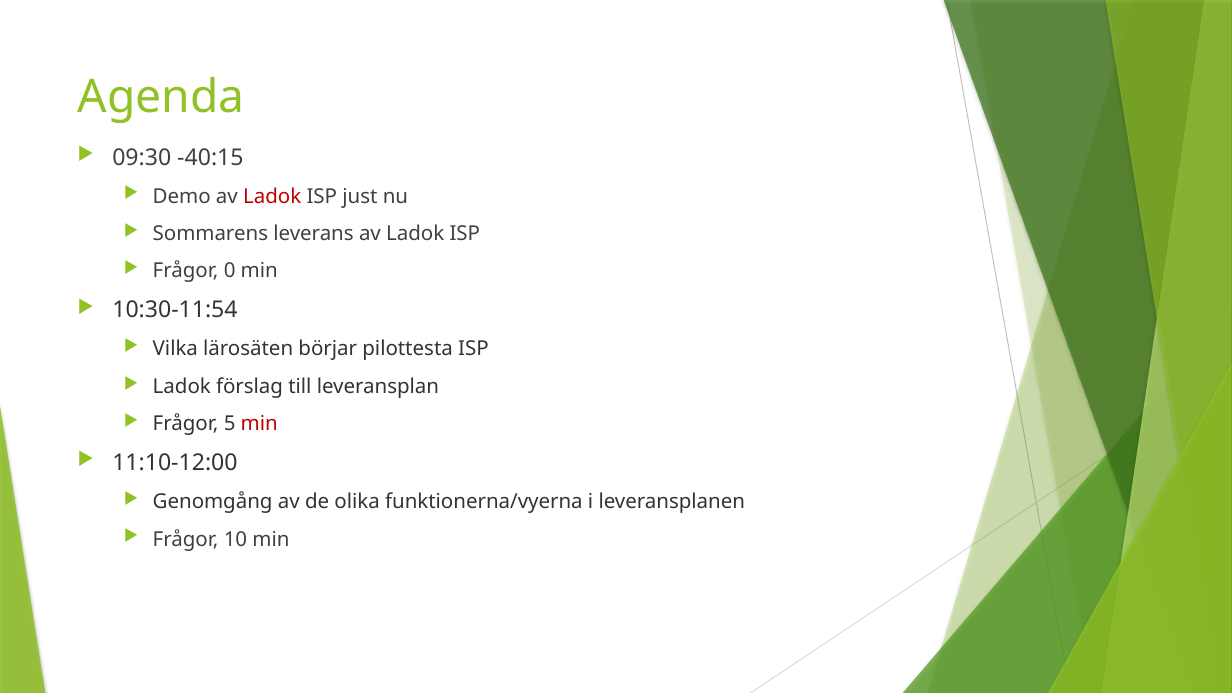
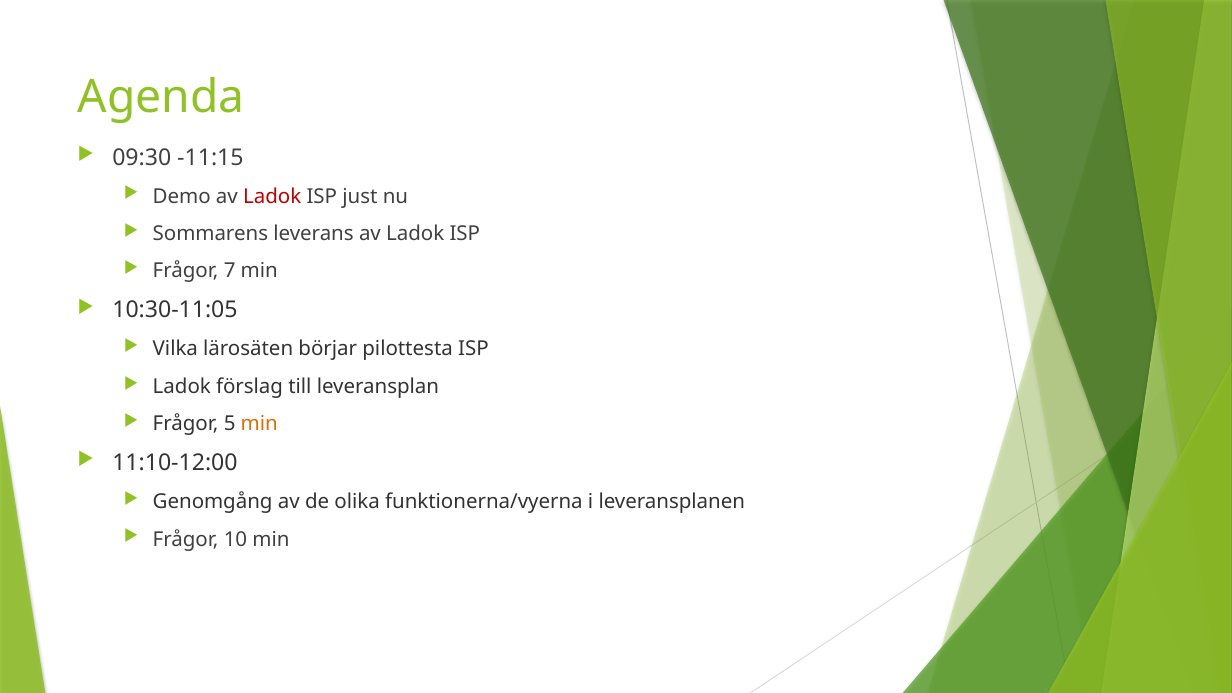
-40:15: -40:15 -> -11:15 (210, 157)
0: 0 -> 7 (230, 271)
10:30-11:54: 10:30-11:54 -> 10:30-11:05 (175, 310)
min colour: red -> orange (259, 424)
